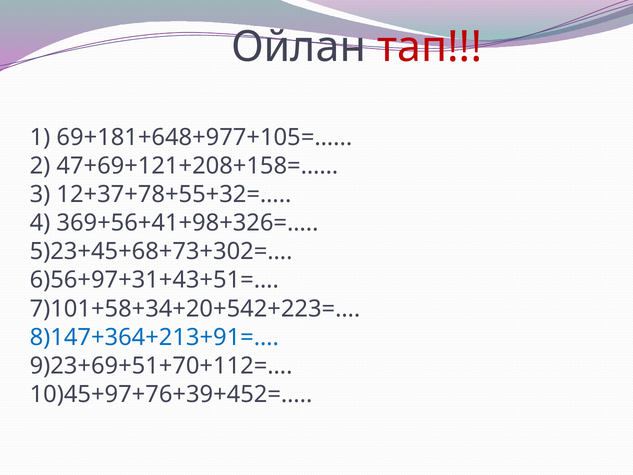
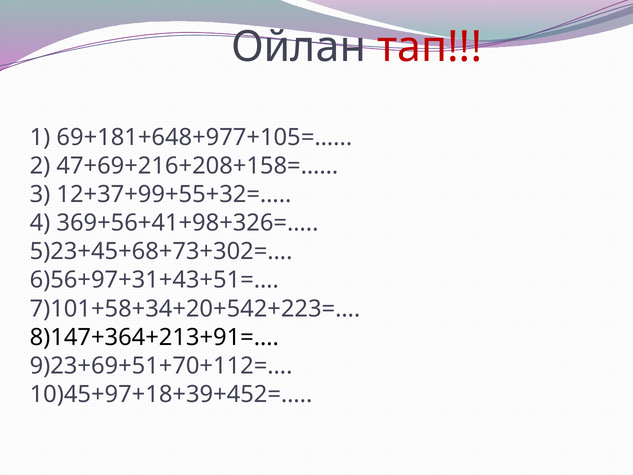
47+69+121+208+158=……: 47+69+121+208+158=…… -> 47+69+216+208+158=…… (197, 166)
12+37+78+55+32=…: 12+37+78+55+32=… -> 12+37+99+55+32=… (174, 194)
8)147+364+213+91=… colour: blue -> black (154, 337)
10)45+97+76+39+452=…: 10)45+97+76+39+452=… -> 10)45+97+18+39+452=… (171, 394)
